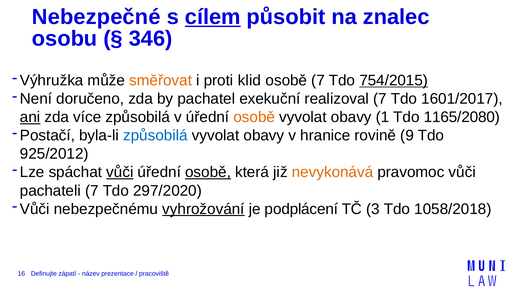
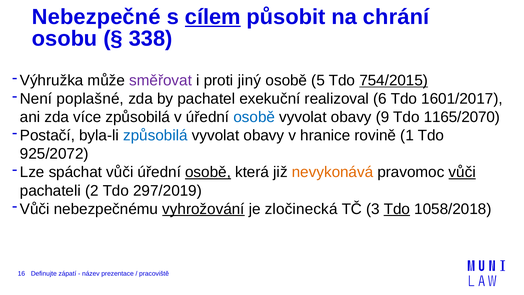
znalec: znalec -> chrání (396, 17)
346: 346 -> 338 (151, 39)
směřovat colour: orange -> purple (161, 80)
klid: klid -> jiný (249, 80)
osobě 7: 7 -> 5 (318, 80)
doručeno: doručeno -> poplašné (90, 99)
realizoval 7: 7 -> 6 (380, 99)
ani underline: present -> none (30, 117)
osobě colour: orange -> blue (254, 117)
1: 1 -> 9 (383, 117)
1165/2080: 1165/2080 -> 1165/2070 (462, 117)
9: 9 -> 1 (407, 135)
925/2012: 925/2012 -> 925/2072 (54, 154)
vůči underline: present -> none (120, 172)
vůči underline: none -> present (462, 172)
pachateli 7: 7 -> 2 (92, 190)
297/2020: 297/2020 -> 297/2019 (168, 190)
podplácení: podplácení -> zločinecká (301, 209)
Tdo underline: none -> present (397, 209)
